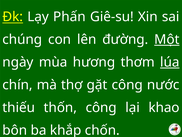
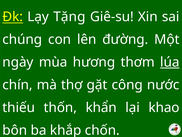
Phấn: Phấn -> Tặng (69, 17)
Một underline: present -> none (167, 39)
thốn công: công -> khẩn (101, 107)
